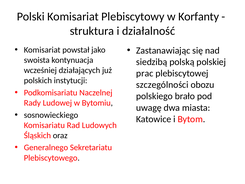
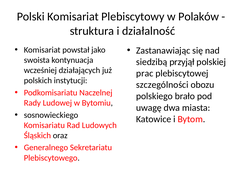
Korfanty: Korfanty -> Polaków (199, 17)
polską: polską -> przyjął (182, 62)
